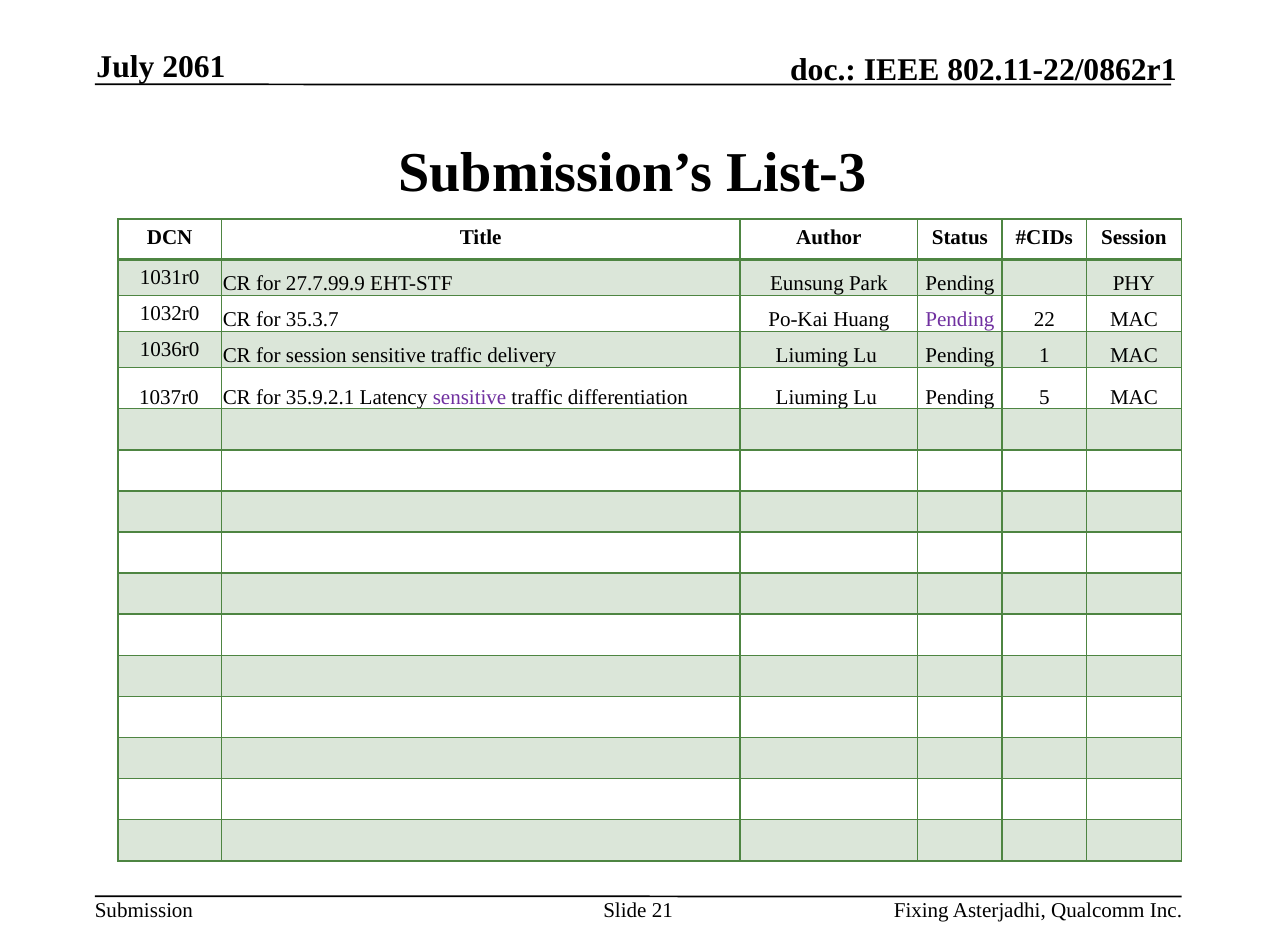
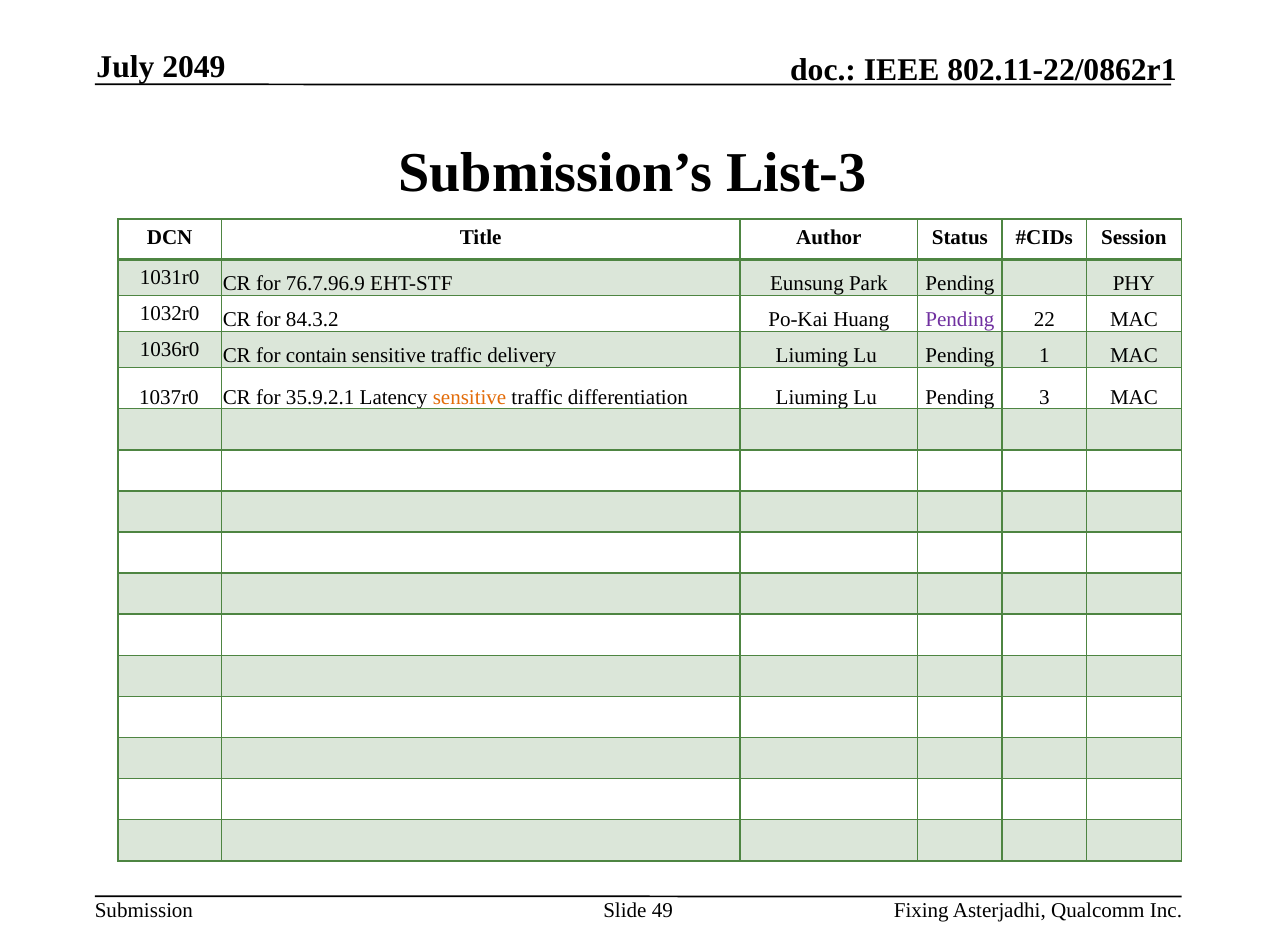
2061: 2061 -> 2049 (194, 67)
27.7.99.9: 27.7.99.9 -> 76.7.96.9 (325, 284)
35.3.7: 35.3.7 -> 84.3.2 (312, 320)
for session: session -> contain (316, 356)
sensitive colour: purple -> orange (470, 397)
5: 5 -> 3 (1044, 397)
21: 21 -> 49 (662, 911)
